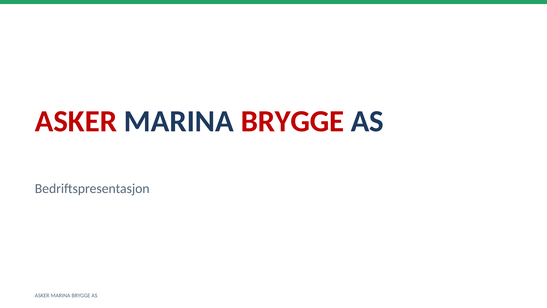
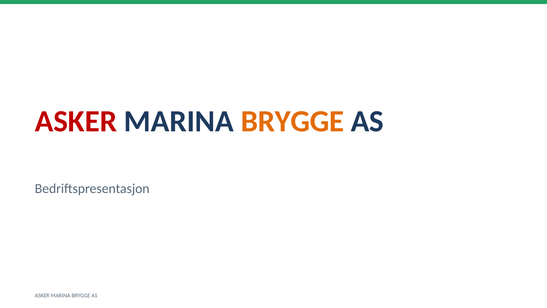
BRYGGE colour: red -> orange (292, 121)
